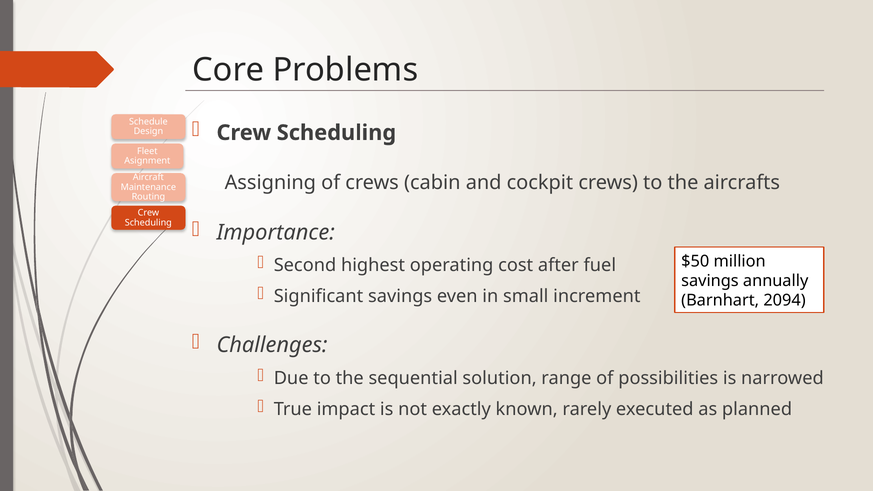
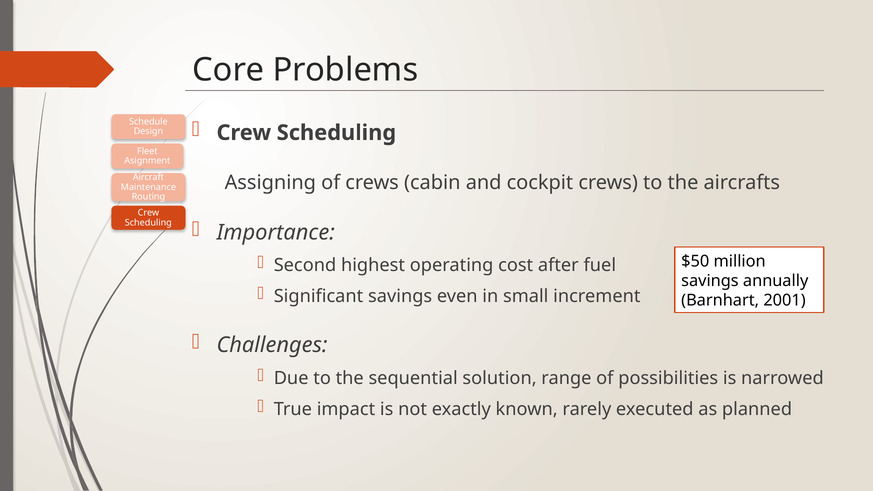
2094: 2094 -> 2001 (785, 301)
